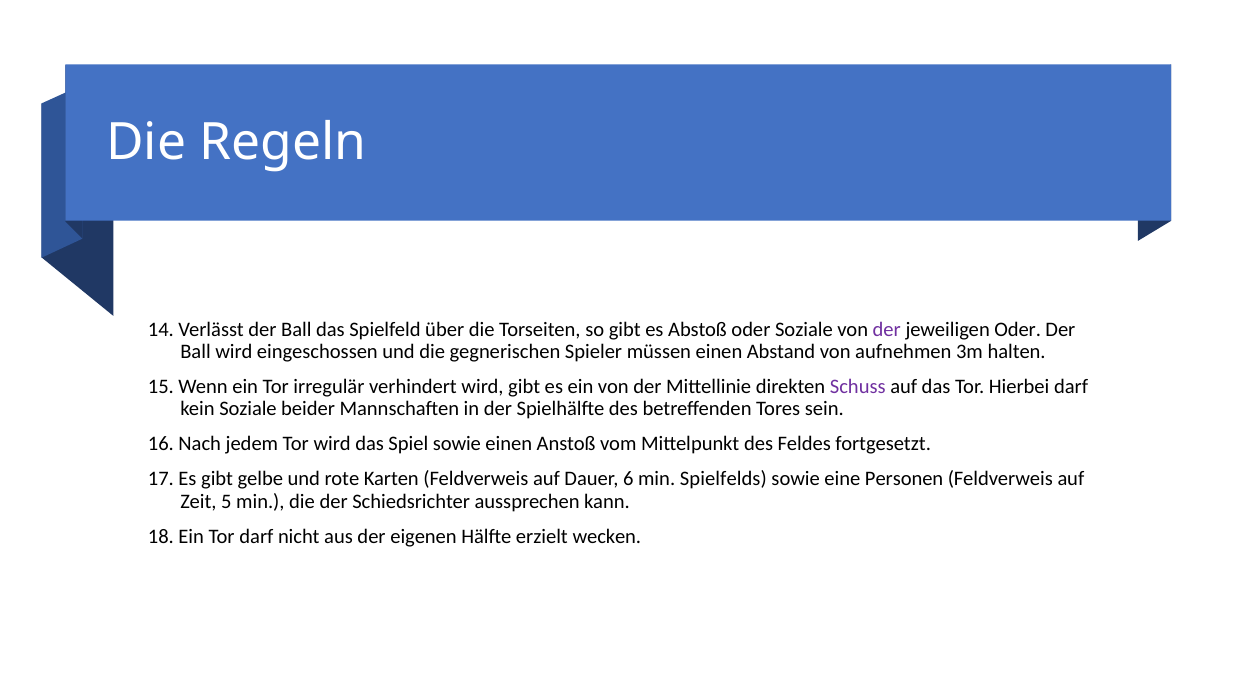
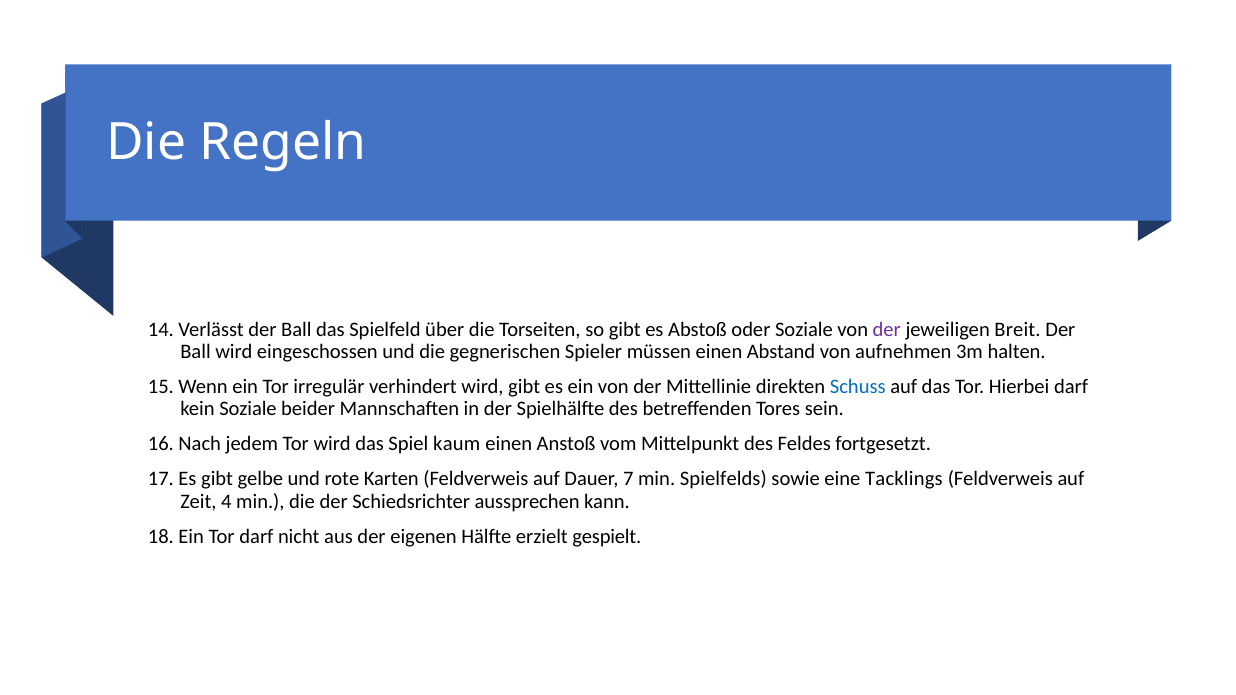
jeweiligen Oder: Oder -> Breit (1018, 330)
Schuss colour: purple -> blue (858, 387)
Spiel sowie: sowie -> kaum (457, 444)
6: 6 -> 7 (628, 479)
Personen: Personen -> Tacklings (904, 479)
5: 5 -> 4 (226, 502)
wecken: wecken -> gespielt (607, 537)
